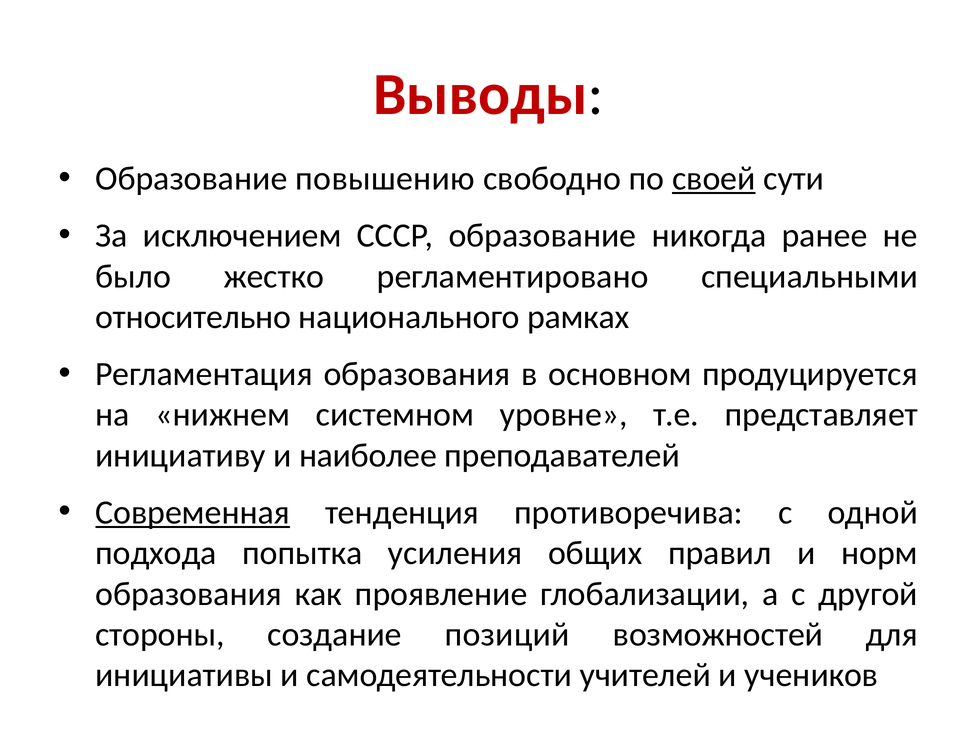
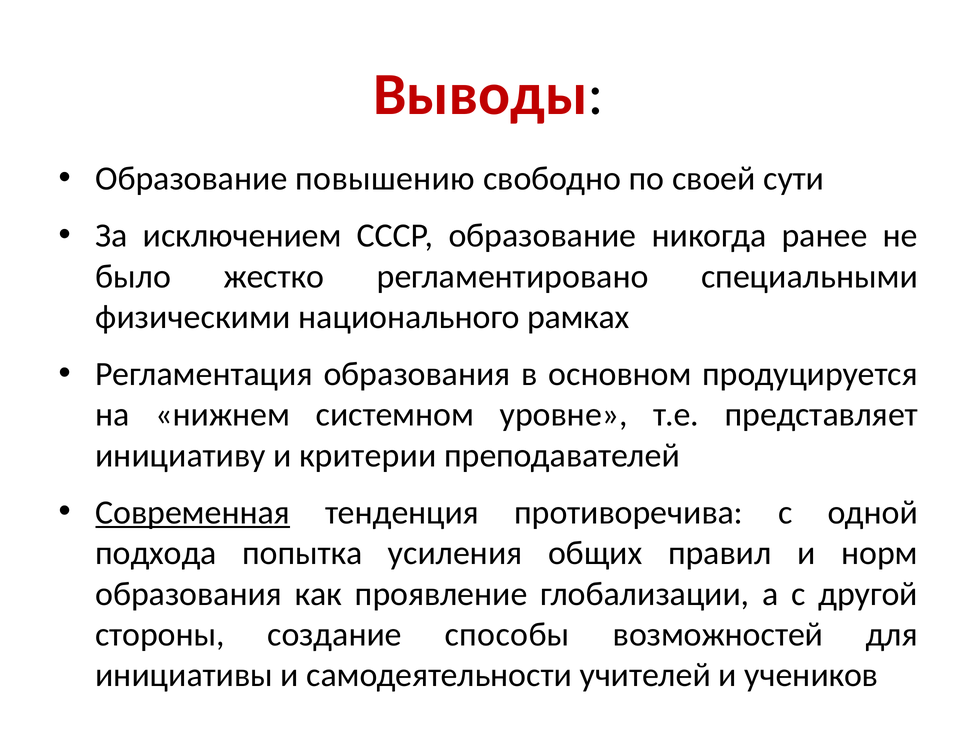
своей underline: present -> none (714, 179)
относительно: относительно -> физическими (193, 317)
наиболее: наиболее -> критерии (368, 455)
позиций: позиций -> способы (507, 634)
